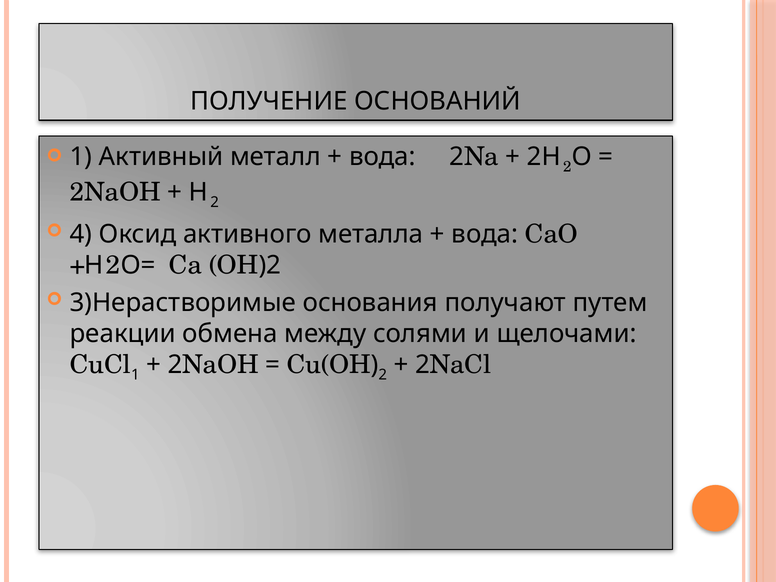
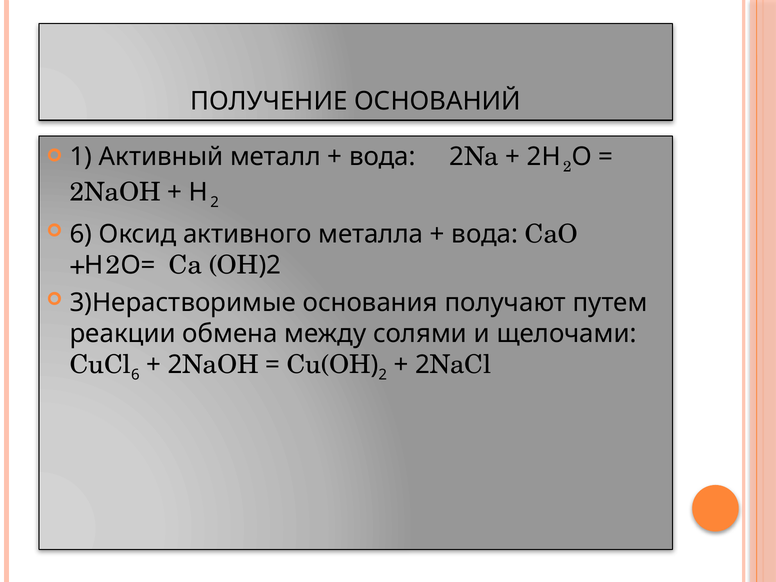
4: 4 -> 6 (81, 234)
1: 1 -> 6 (135, 375)
